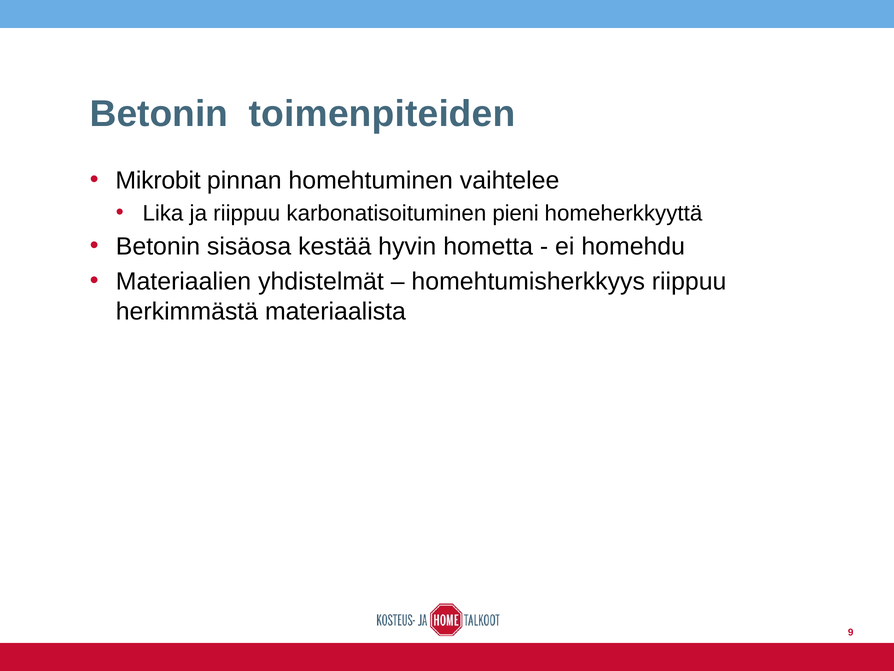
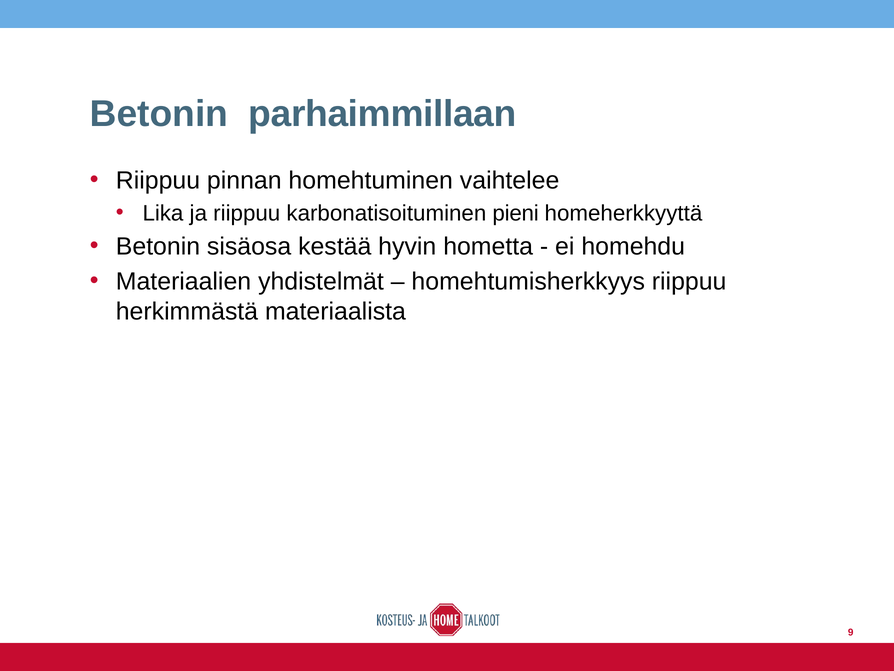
toimenpiteiden: toimenpiteiden -> parhaimmillaan (382, 114)
Mikrobit: Mikrobit -> Riippuu (158, 180)
